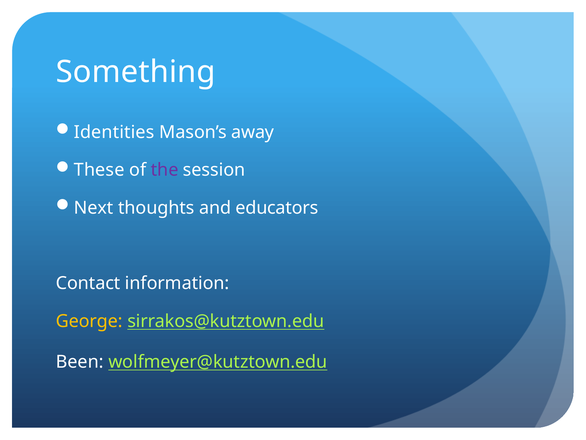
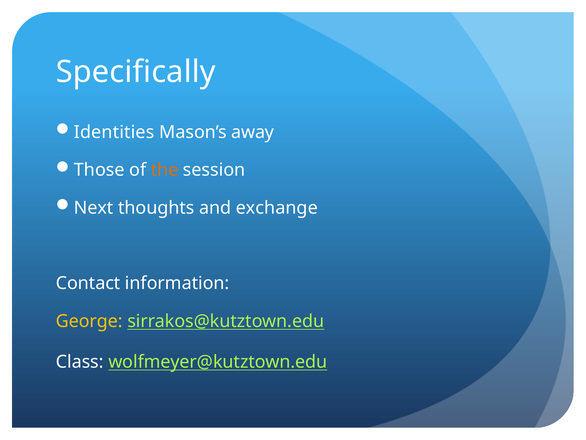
Something: Something -> Specifically (136, 72)
These: These -> Those (99, 170)
the colour: purple -> orange (165, 170)
educators: educators -> exchange (277, 208)
Been: Been -> Class (80, 362)
